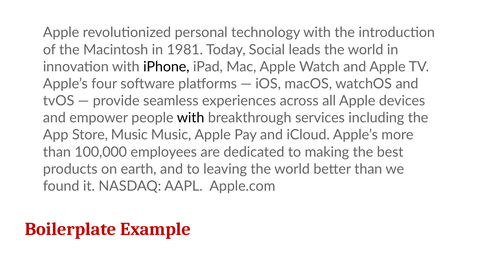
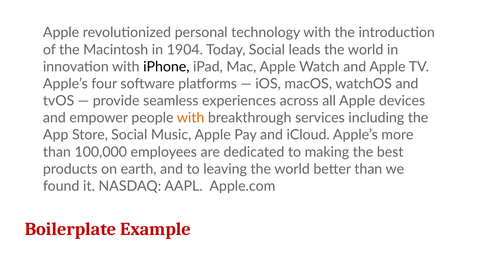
1981: 1981 -> 1904 (185, 50)
with colour: black -> orange (191, 118)
Store Music: Music -> Social (129, 135)
